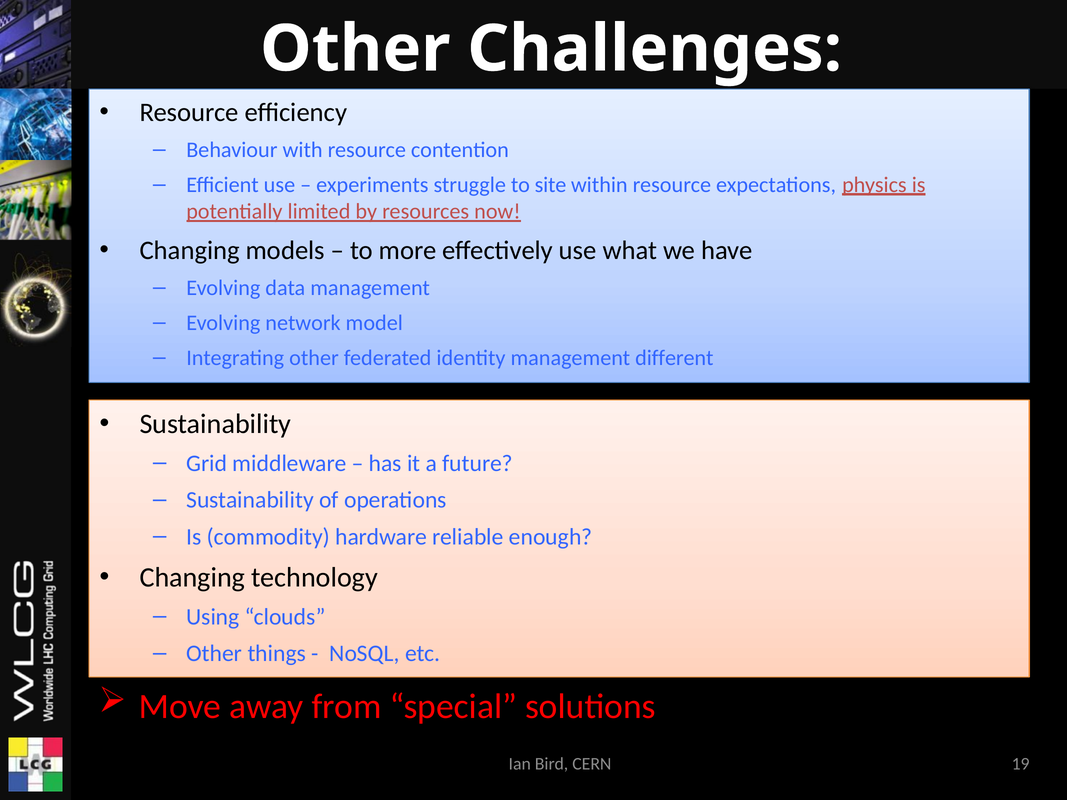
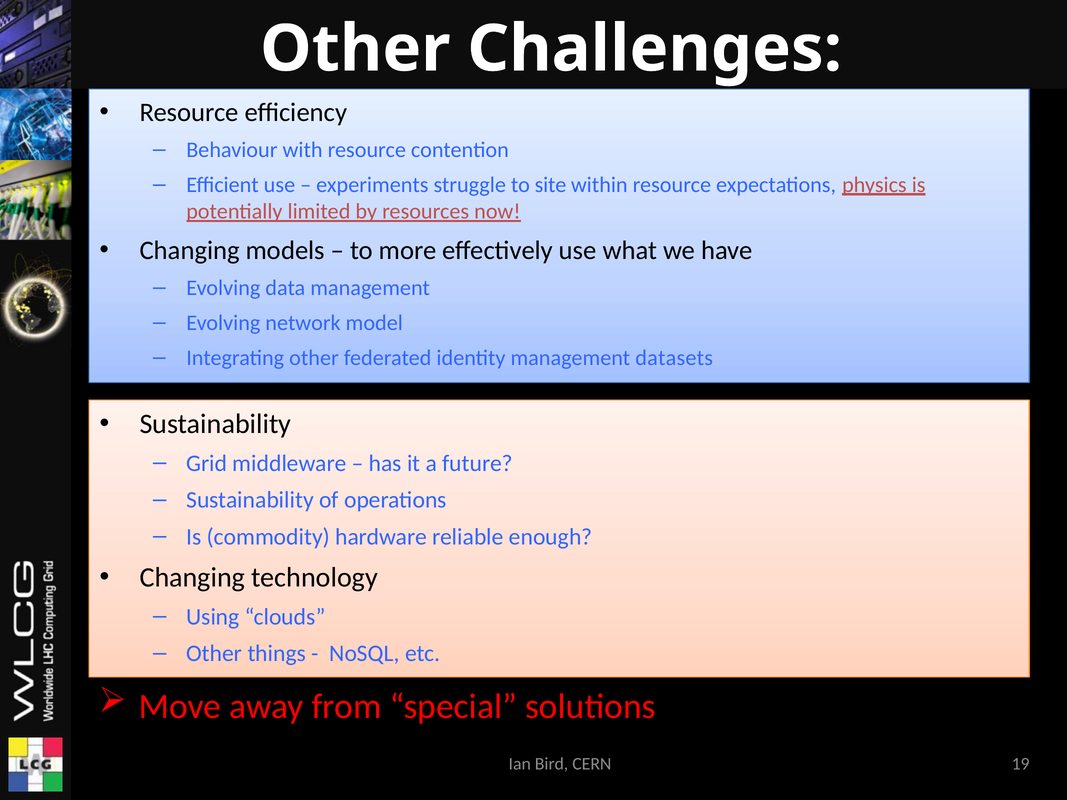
different: different -> datasets (674, 358)
